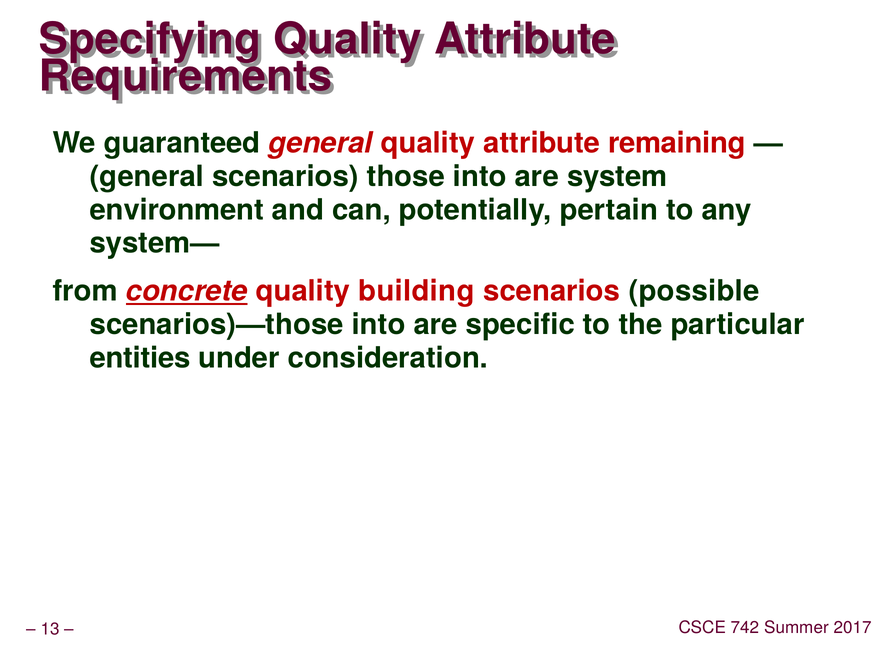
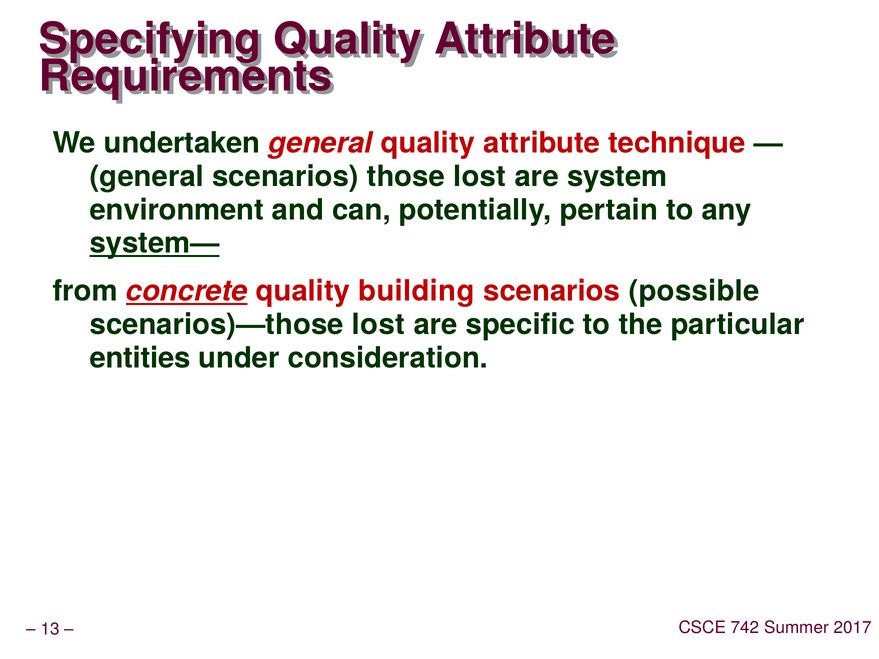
guaranteed: guaranteed -> undertaken (182, 143)
remaining: remaining -> technique (677, 143)
those into: into -> lost (480, 177)
system— underline: none -> present (155, 243)
scenarios)—those into: into -> lost (378, 325)
